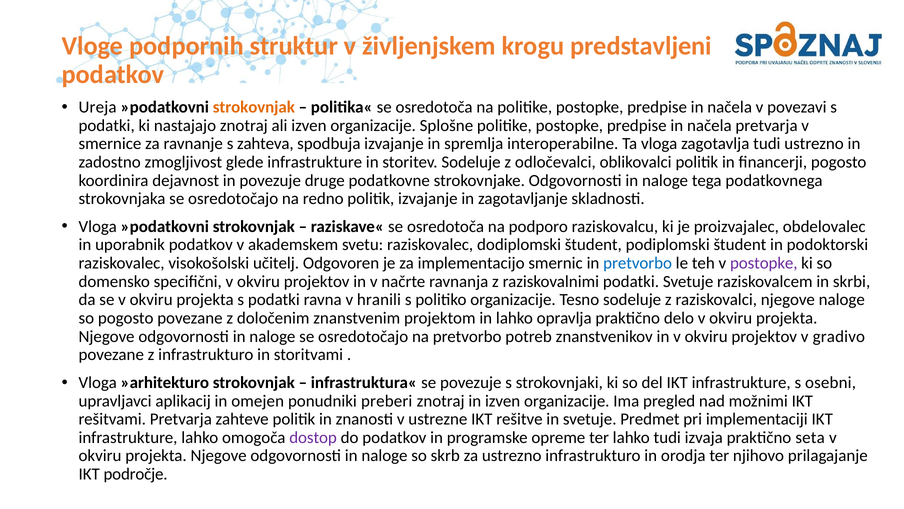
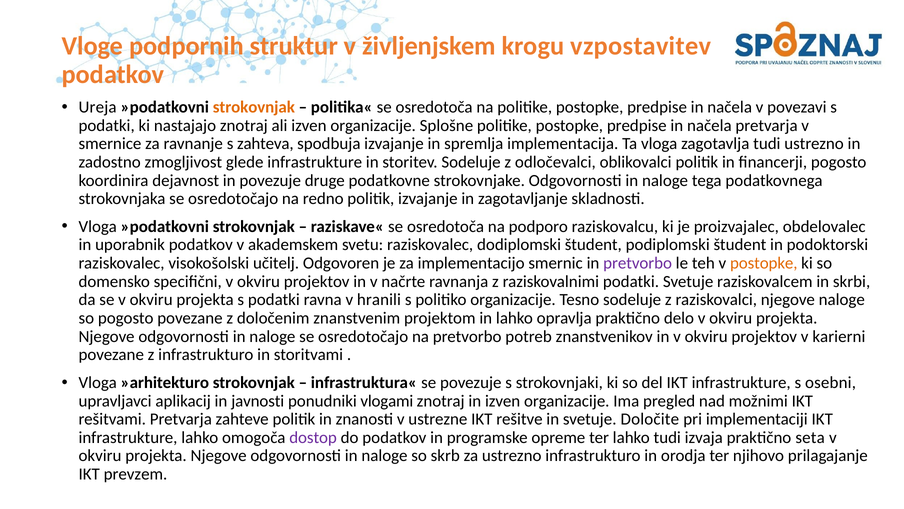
predstavljeni: predstavljeni -> vzpostavitev (641, 46)
interoperabilne: interoperabilne -> implementacija (563, 144)
pretvorbo colour: blue -> purple (638, 263)
postopke colour: purple -> orange (764, 263)
gradivo: gradivo -> karierni (839, 336)
omejen: omejen -> javnosti (258, 401)
preberi: preberi -> vlogami (387, 401)
Predmet: Predmet -> Določite (650, 419)
področje: področje -> prevzem (135, 474)
